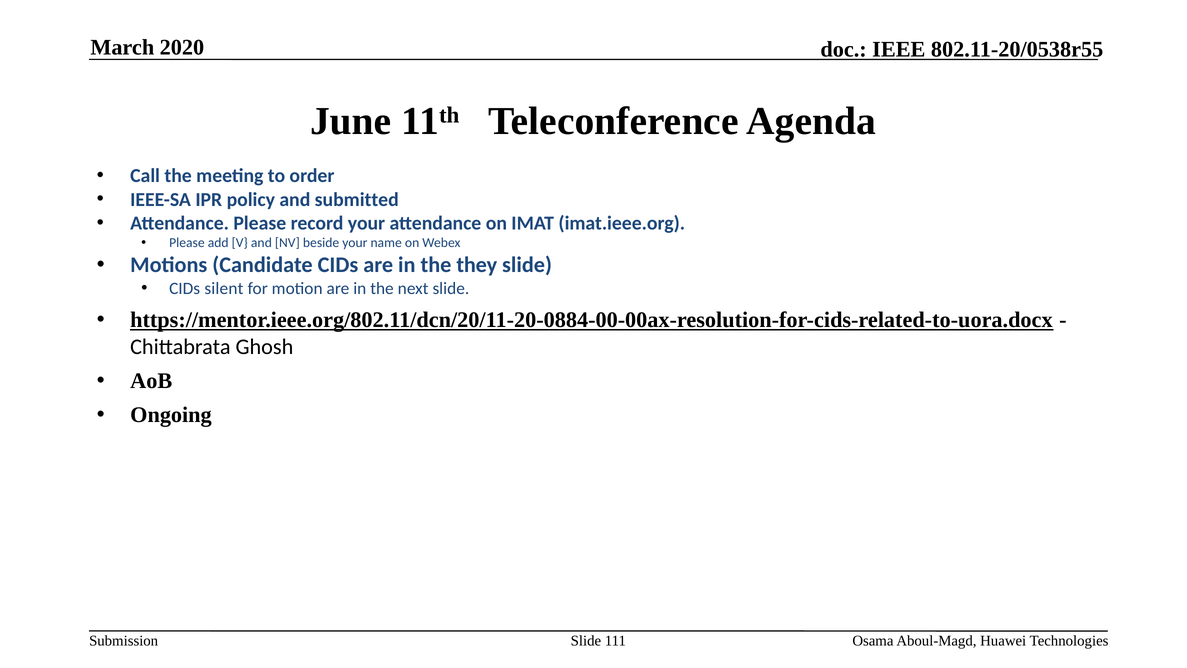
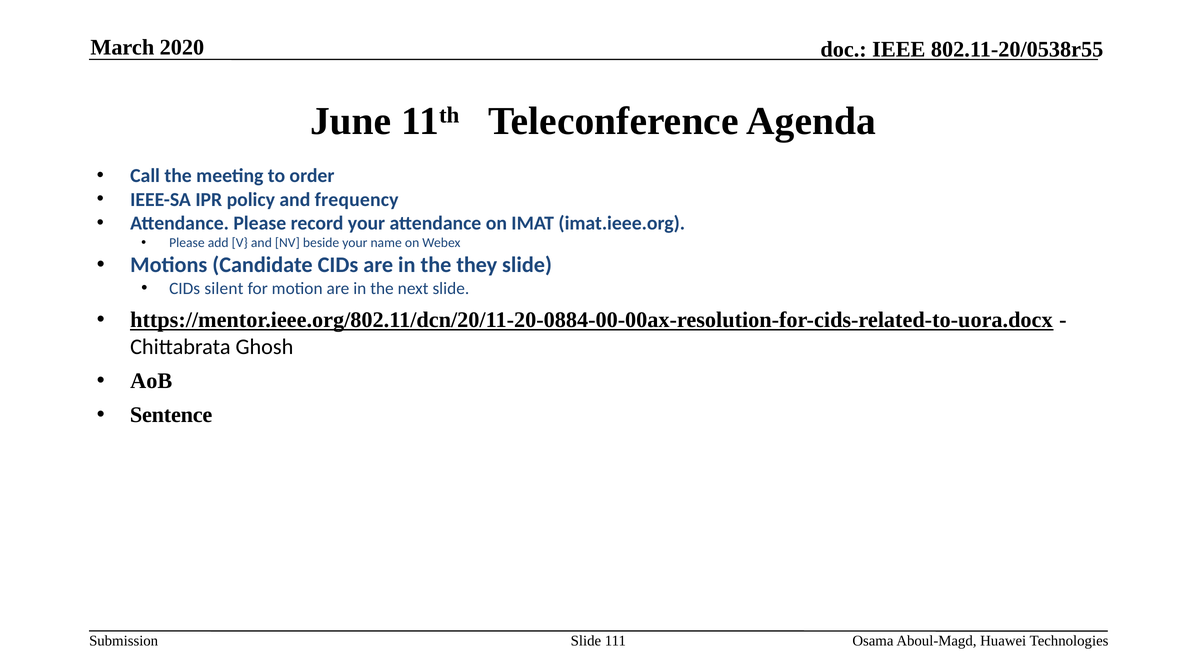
submitted: submitted -> frequency (357, 199)
Ongoing: Ongoing -> Sentence (171, 415)
